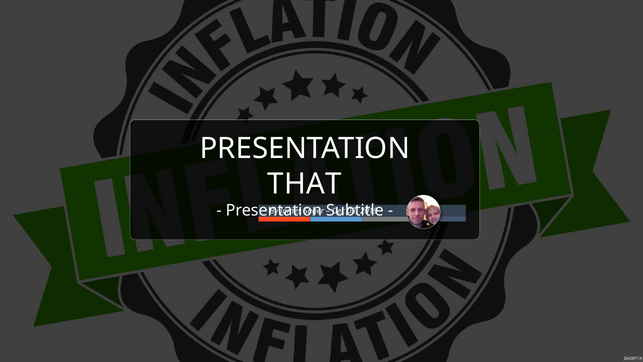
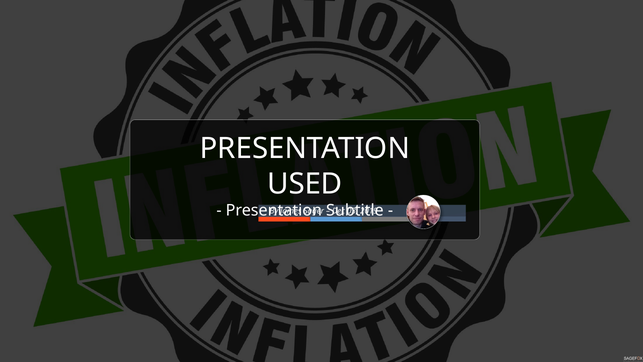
THAT: THAT -> USED (305, 184)
